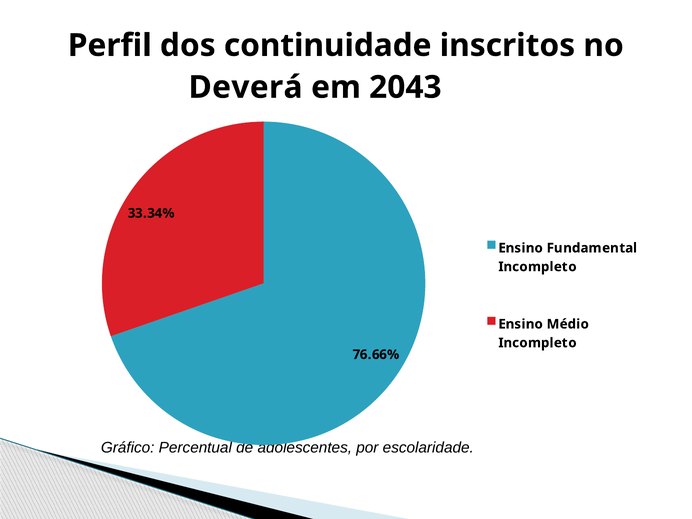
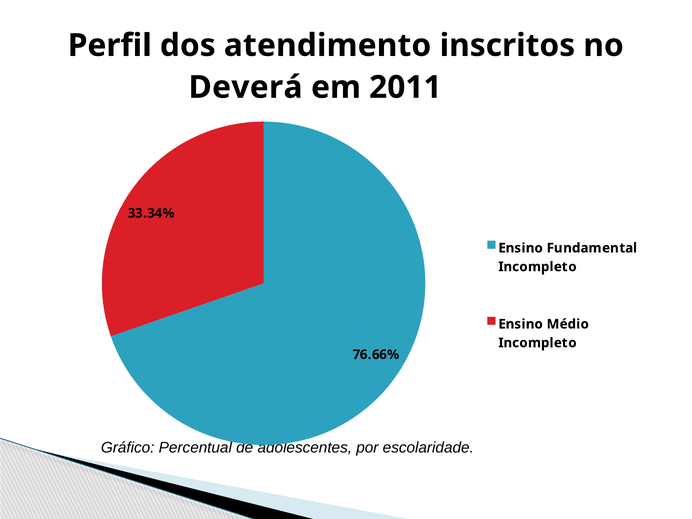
continuidade: continuidade -> atendimento (328, 45)
2043: 2043 -> 2011 (405, 87)
